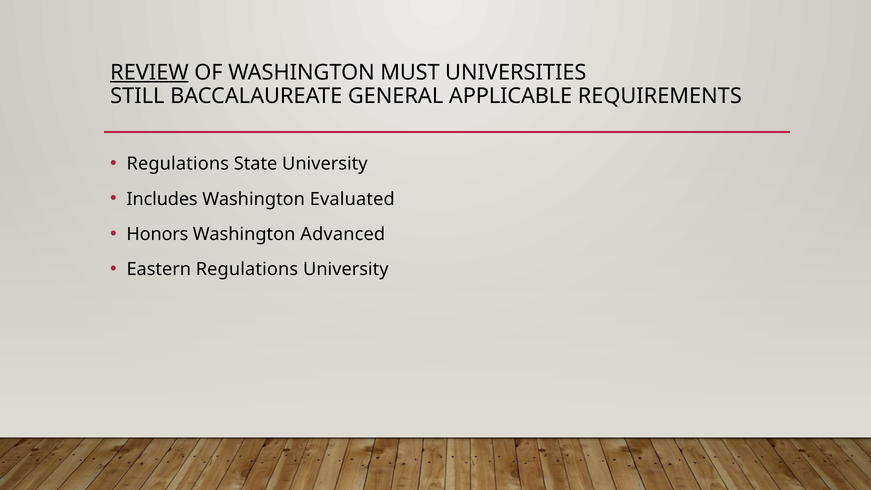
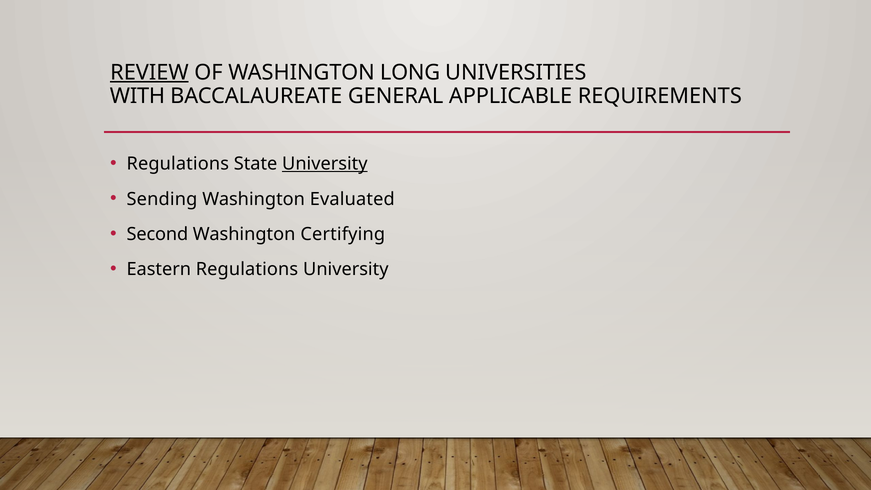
MUST: MUST -> LONG (410, 72)
STILL: STILL -> WITH (137, 96)
University underline: none -> present (325, 164)
Includes: Includes -> Sending (162, 199)
Honors: Honors -> Second (157, 234)
Advanced: Advanced -> Certifying (343, 234)
